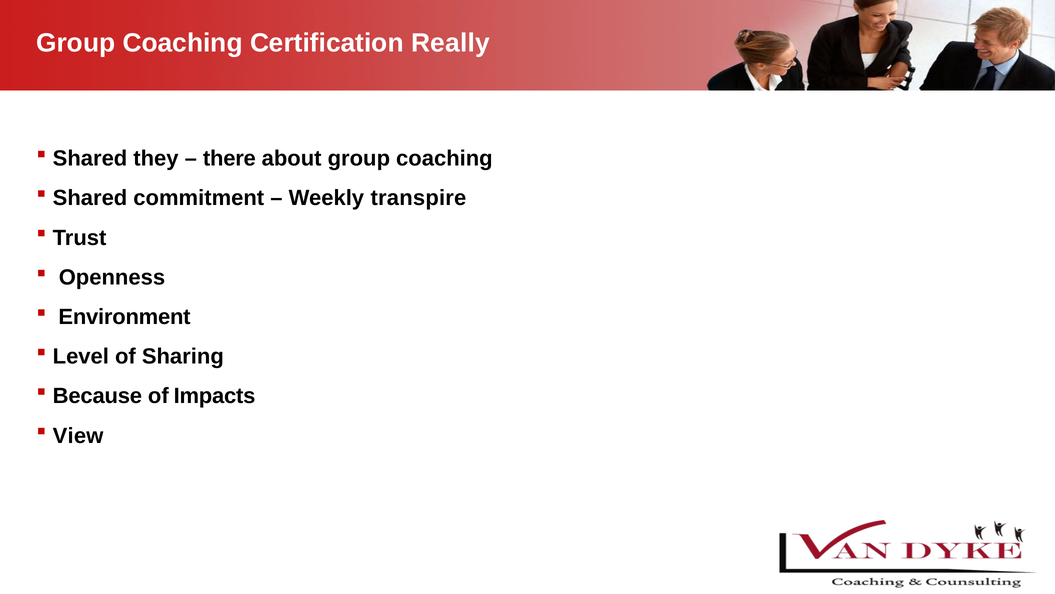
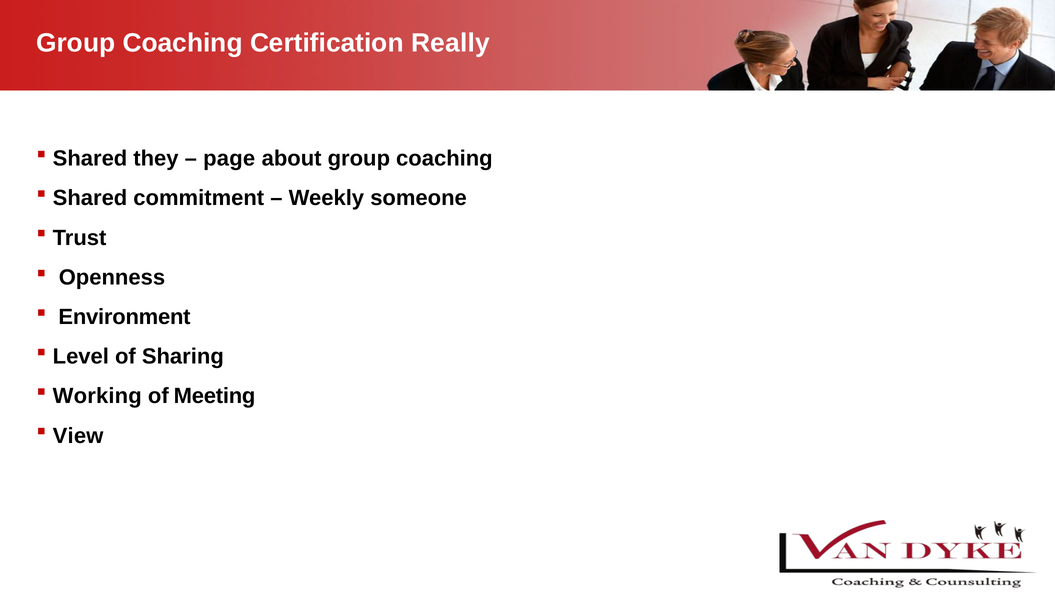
there: there -> page (229, 158)
transpire: transpire -> someone (419, 198)
Because: Because -> Working (97, 396)
Impacts: Impacts -> Meeting (215, 396)
